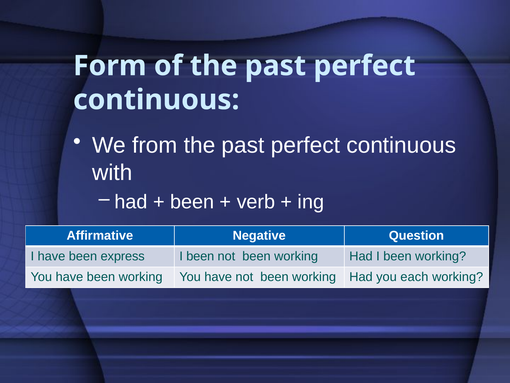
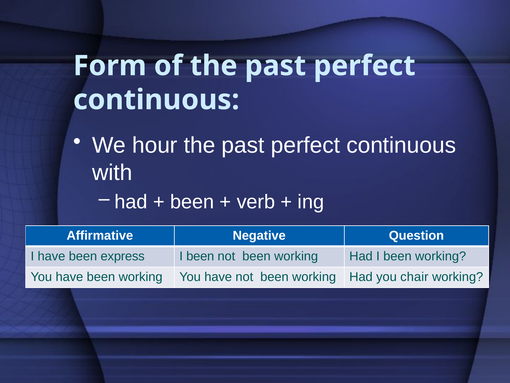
from: from -> hour (155, 145)
each: each -> chair (414, 277)
